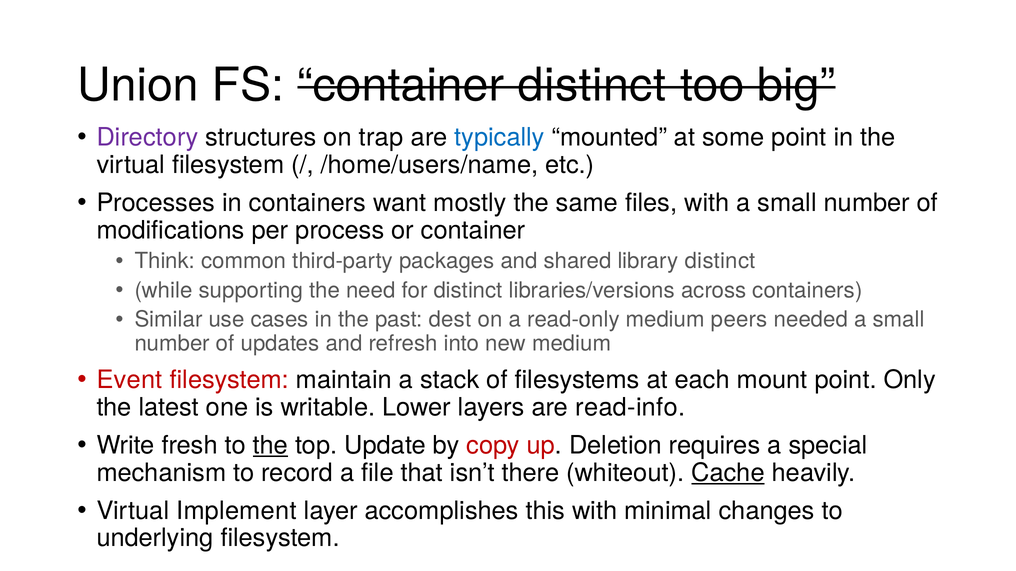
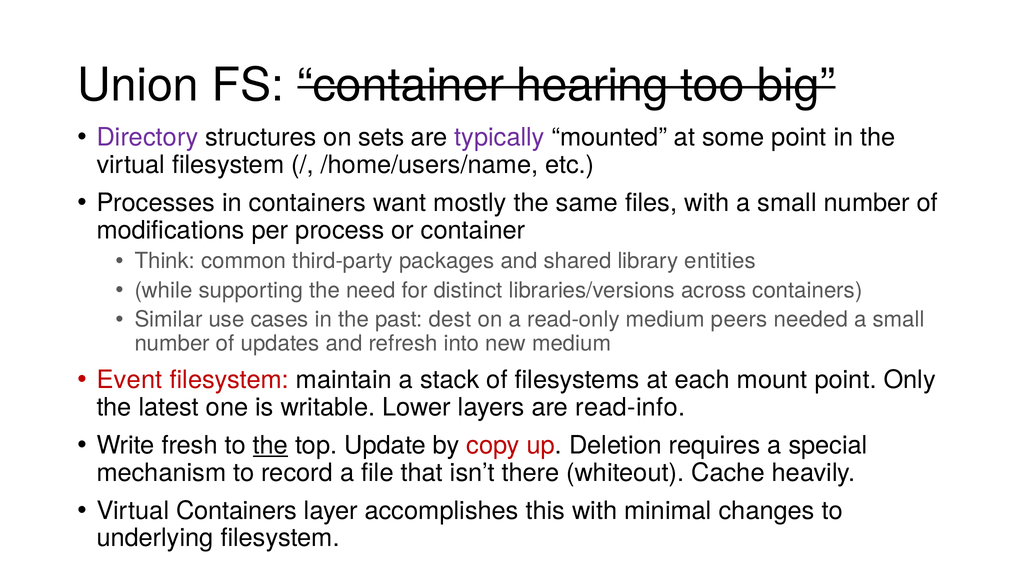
container distinct: distinct -> hearing (593, 85)
trap: trap -> sets (381, 138)
typically colour: blue -> purple (500, 138)
library distinct: distinct -> entities (720, 261)
Cache underline: present -> none (728, 473)
Virtual Implement: Implement -> Containers (237, 511)
